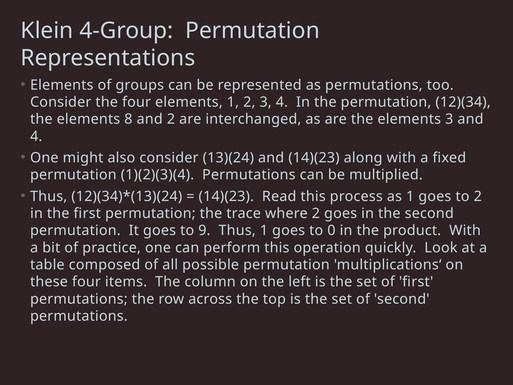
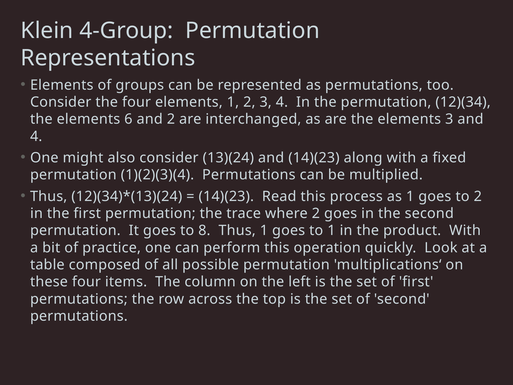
8: 8 -> 6 (128, 119)
9: 9 -> 8 (204, 230)
to 0: 0 -> 1 (331, 230)
